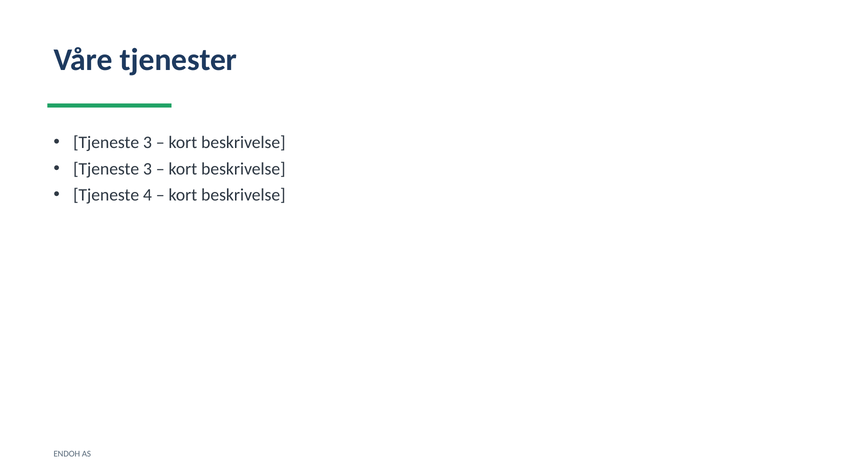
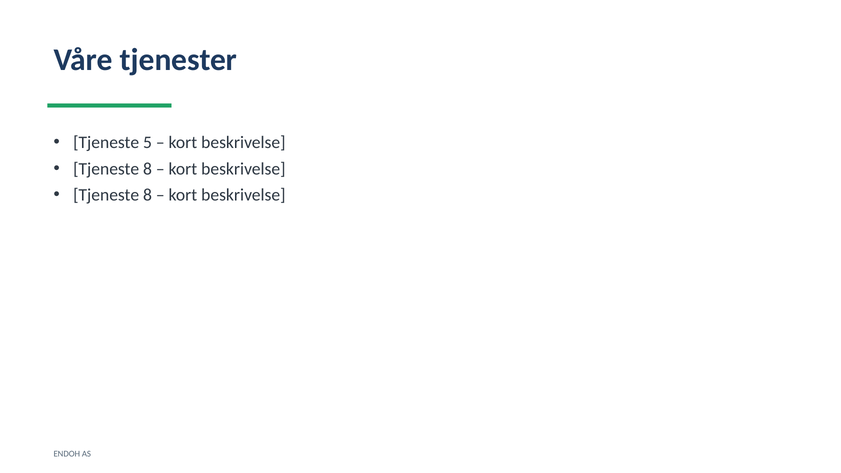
3: 3 -> 5 (147, 142)
3: 3 -> 8 (147, 169)
4: 4 -> 8 (147, 195)
